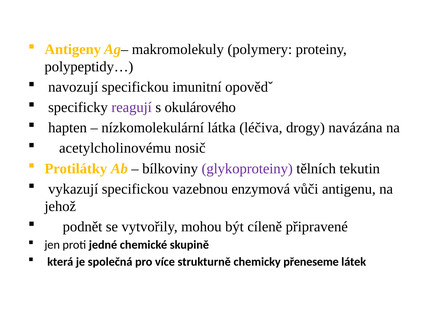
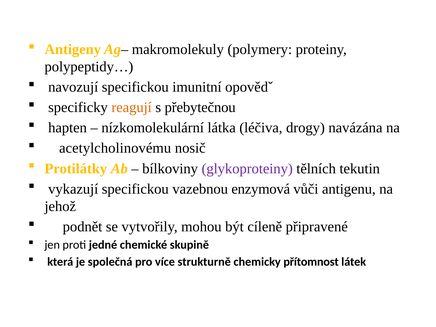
reagují colour: purple -> orange (132, 108)
okulárového: okulárového -> přebytečnou (200, 108)
přeneseme: přeneseme -> přítomnost (311, 262)
